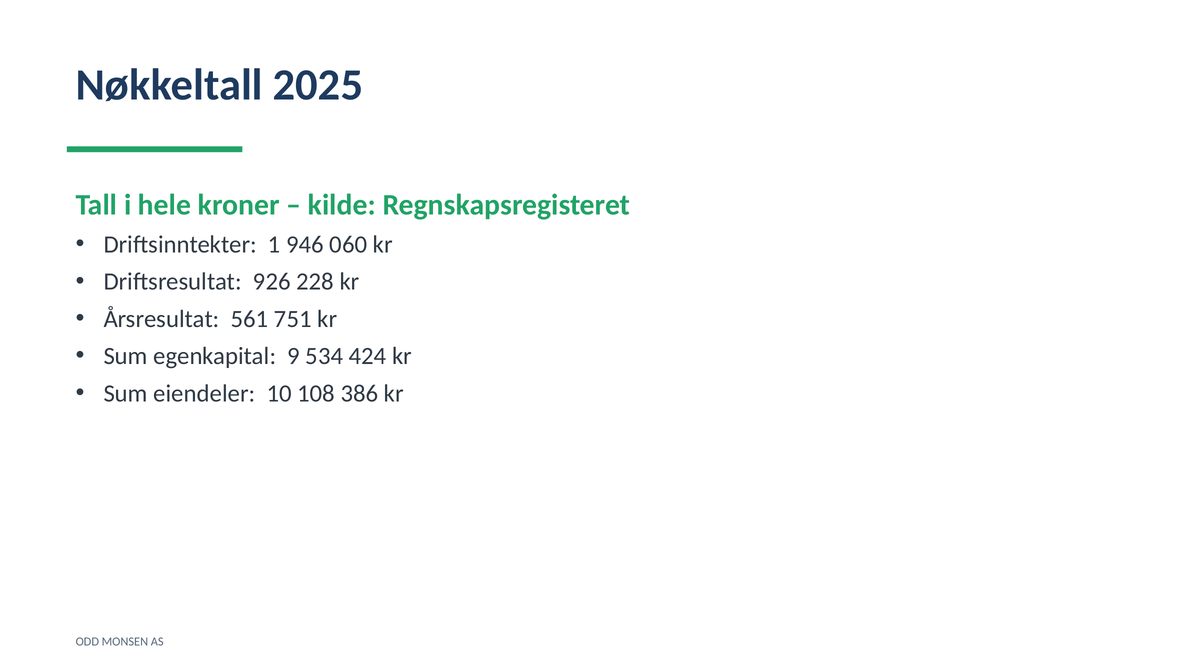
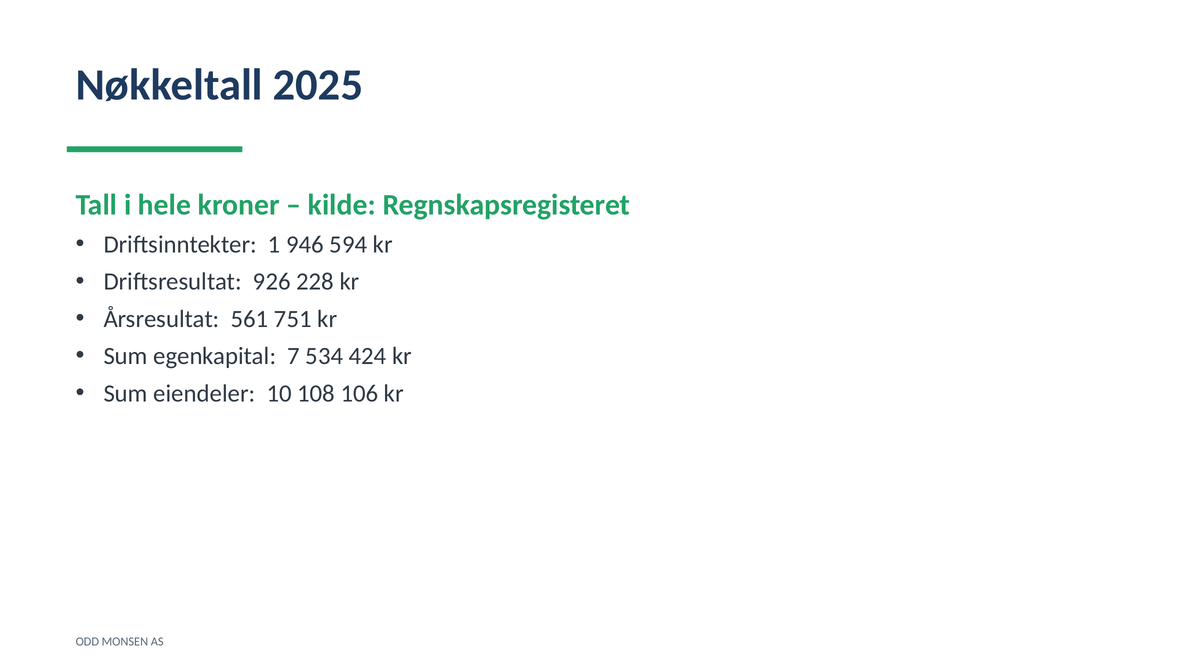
060: 060 -> 594 (348, 244)
9: 9 -> 7 (294, 356)
386: 386 -> 106 (360, 393)
